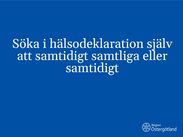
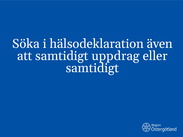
själv: själv -> även (160, 44)
samtliga: samtliga -> uppdrag (115, 56)
